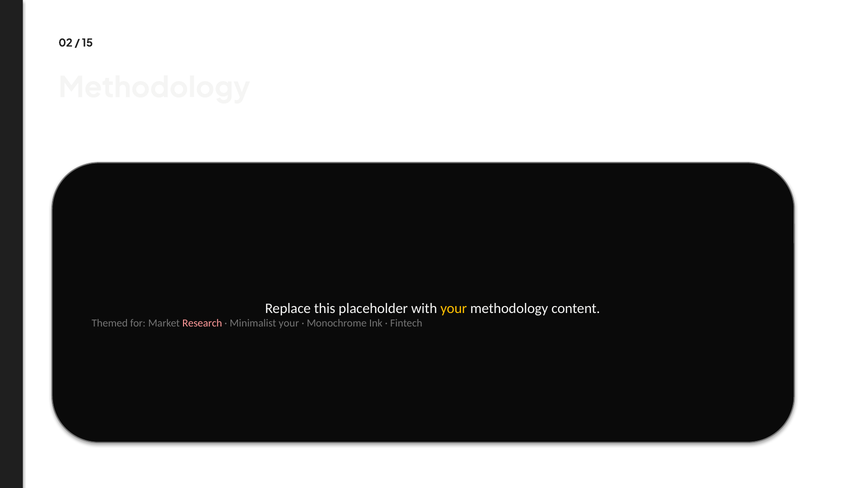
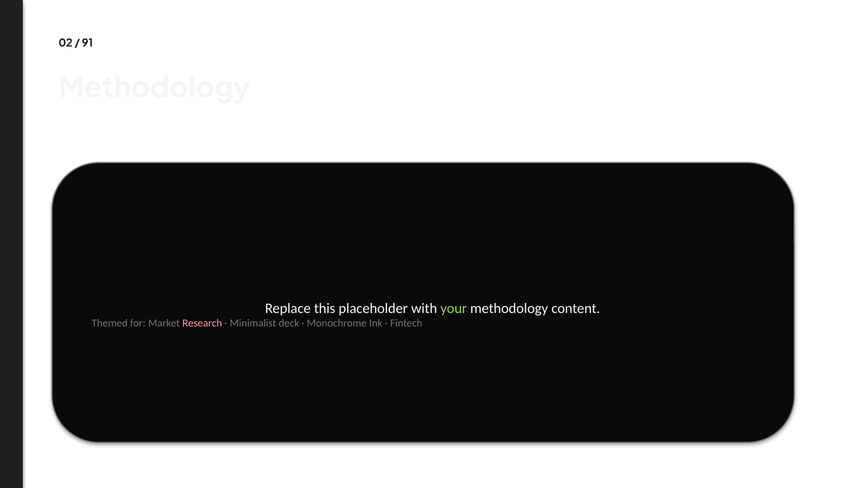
15: 15 -> 91 (87, 43)
your colour: yellow -> light green (454, 309)
Minimalist your: your -> deck (289, 324)
